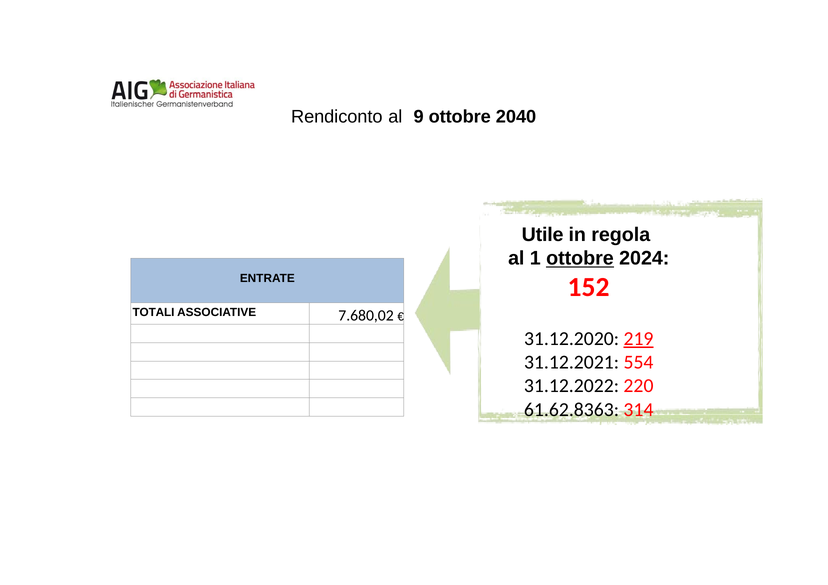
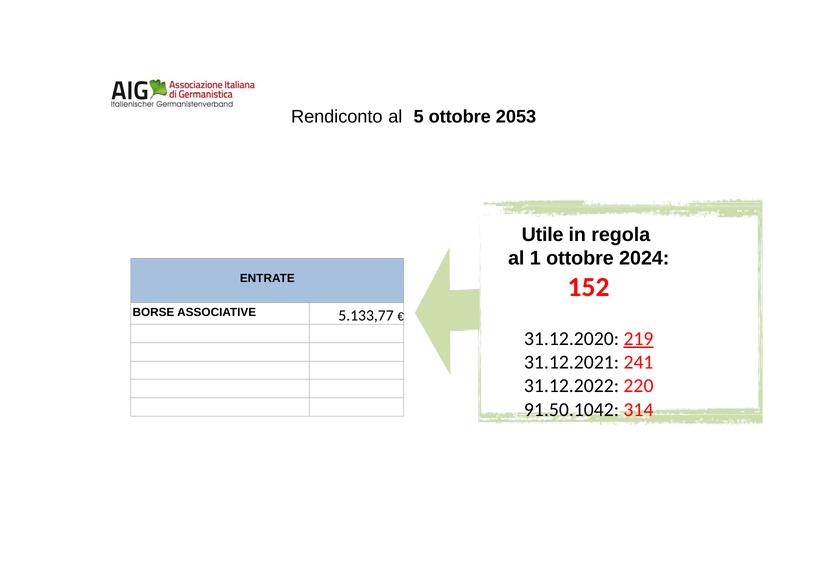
9: 9 -> 5 (419, 117)
2040: 2040 -> 2053 (516, 117)
ottobre underline: present -> none (580, 259)
TOTALI: TOTALI -> BORSE (153, 312)
7.680,02: 7.680,02 -> 5.133,77 (366, 315)
554: 554 -> 241 (638, 362)
61.62.8363: 61.62.8363 -> 91.50.1042 (572, 410)
